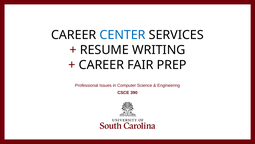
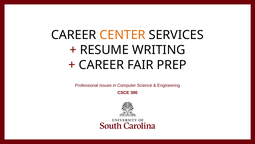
CENTER colour: blue -> orange (123, 35)
